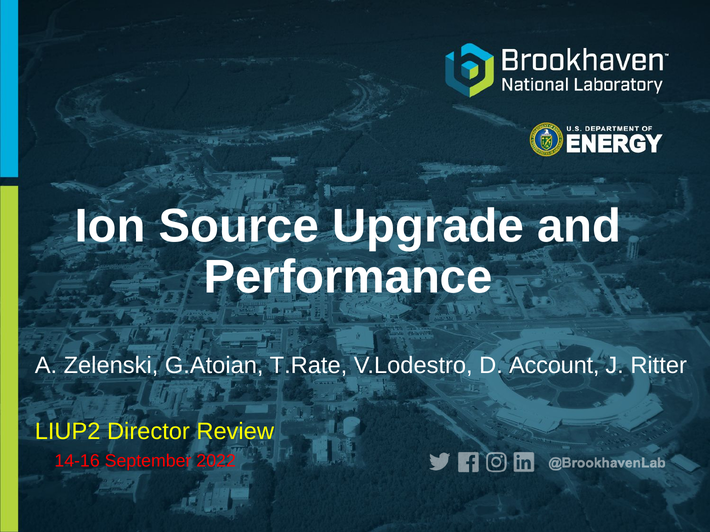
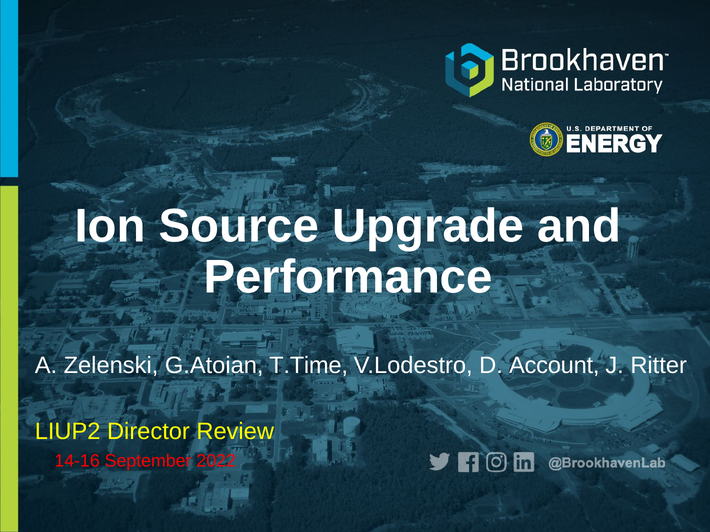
T.Rate: T.Rate -> T.Time (309, 366)
